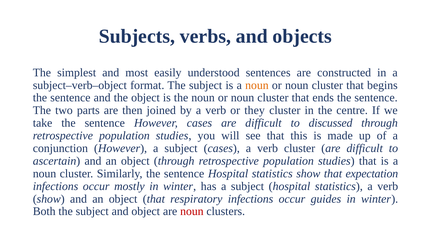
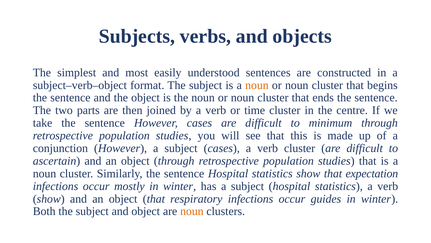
they: they -> time (255, 110)
discussed: discussed -> minimum (330, 123)
noun colour: red -> orange (192, 211)
